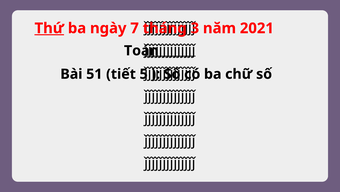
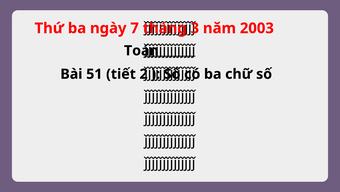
Thứ underline: present -> none (49, 28)
2021: 2021 -> 2003 (257, 28)
5: 5 -> 2 (144, 74)
